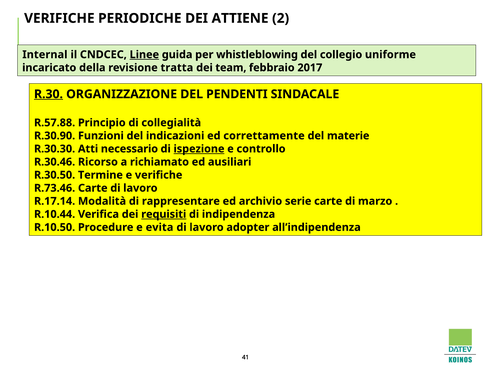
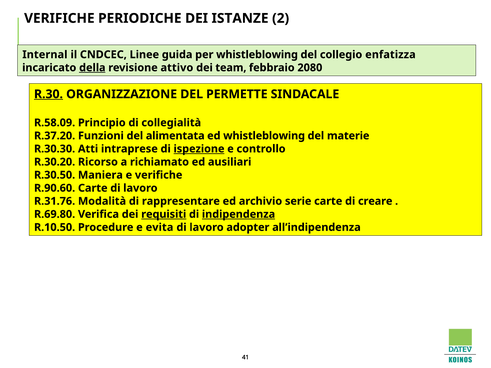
ATTIENE: ATTIENE -> ISTANZE (240, 18)
Linee underline: present -> none (144, 55)
uniforme: uniforme -> enfatizza (390, 55)
della underline: none -> present (92, 68)
tratta: tratta -> attivo (177, 68)
2017: 2017 -> 2080 (310, 68)
PENDENTI: PENDENTI -> PERMETTE (237, 94)
R.57.88: R.57.88 -> R.58.09 (55, 123)
R.30.90: R.30.90 -> R.37.20 (55, 136)
indicazioni: indicazioni -> alimentata (175, 136)
ed correttamente: correttamente -> whistleblowing (264, 136)
necessario: necessario -> intraprese (129, 149)
R.30.46: R.30.46 -> R.30.20 (55, 162)
Termine: Termine -> Maniera (100, 175)
R.73.46: R.73.46 -> R.90.60 (55, 188)
R.17.14: R.17.14 -> R.31.76 (55, 201)
marzo: marzo -> creare (375, 201)
R.10.44: R.10.44 -> R.69.80 (55, 214)
indipendenza underline: none -> present (239, 214)
